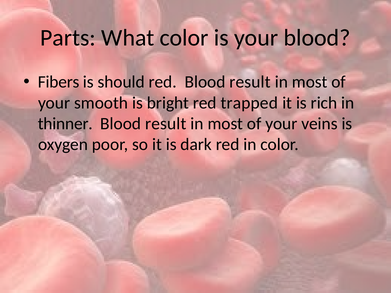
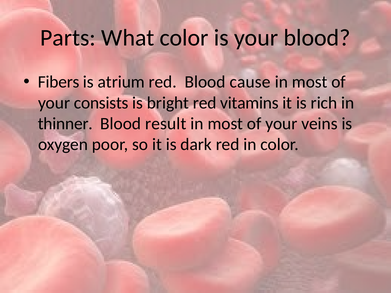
should: should -> atrium (121, 82)
red Blood result: result -> cause (250, 82)
smooth: smooth -> consists (101, 103)
trapped: trapped -> vitamins (249, 103)
